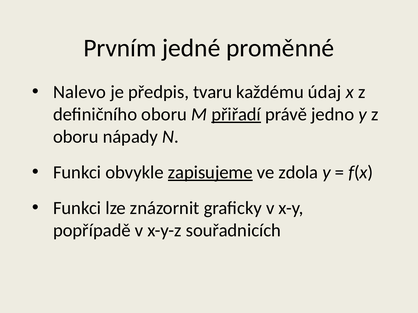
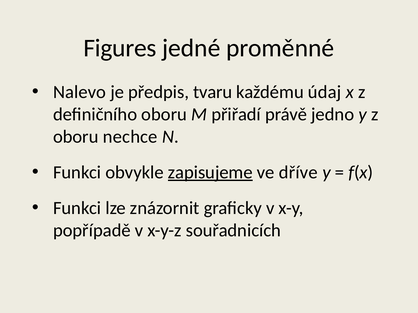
Prvním: Prvním -> Figures (120, 48)
přiřadí underline: present -> none (236, 115)
nápady: nápady -> nechce (130, 137)
zdola: zdola -> dříve (298, 173)
